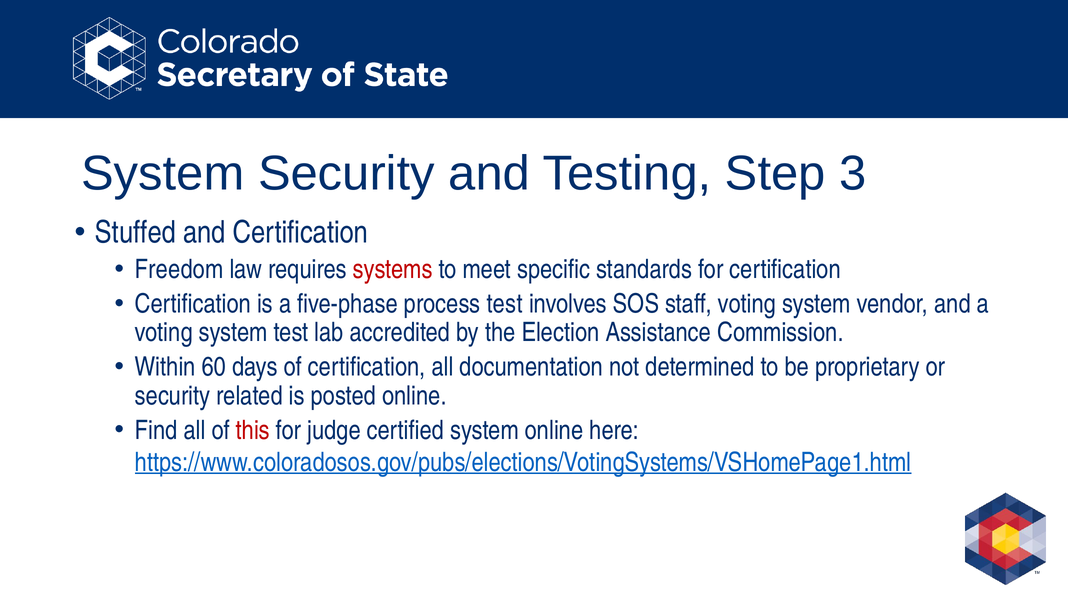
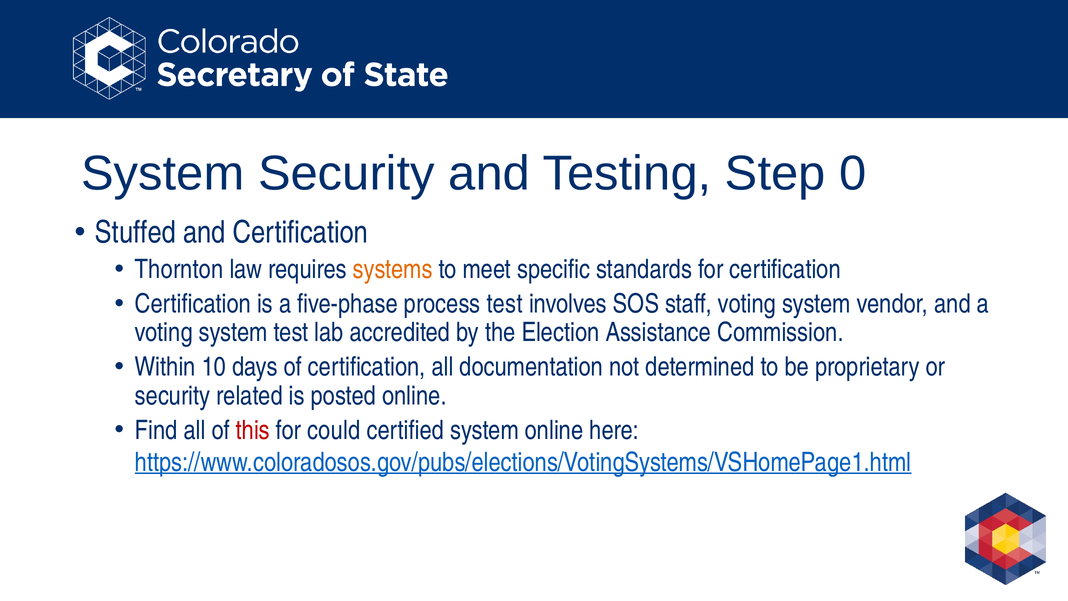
3: 3 -> 0 (853, 173)
Freedom: Freedom -> Thornton (179, 269)
systems colour: red -> orange (393, 269)
60: 60 -> 10 (214, 367)
judge: judge -> could (334, 430)
